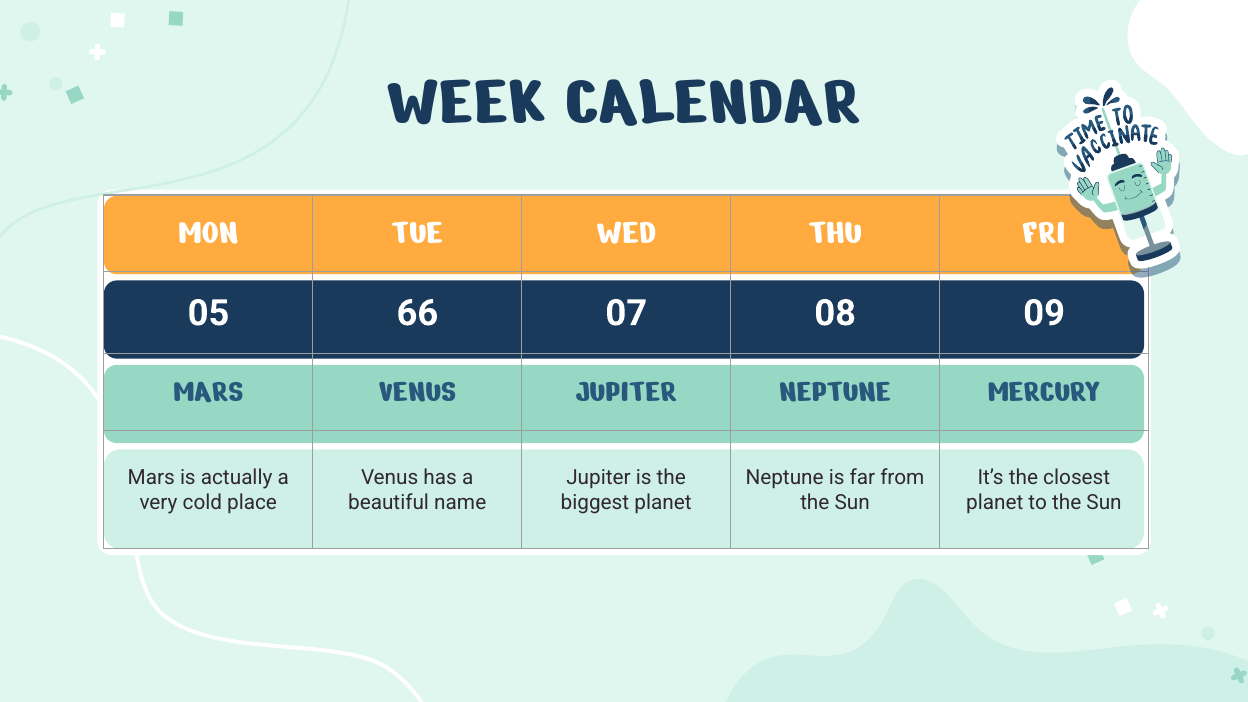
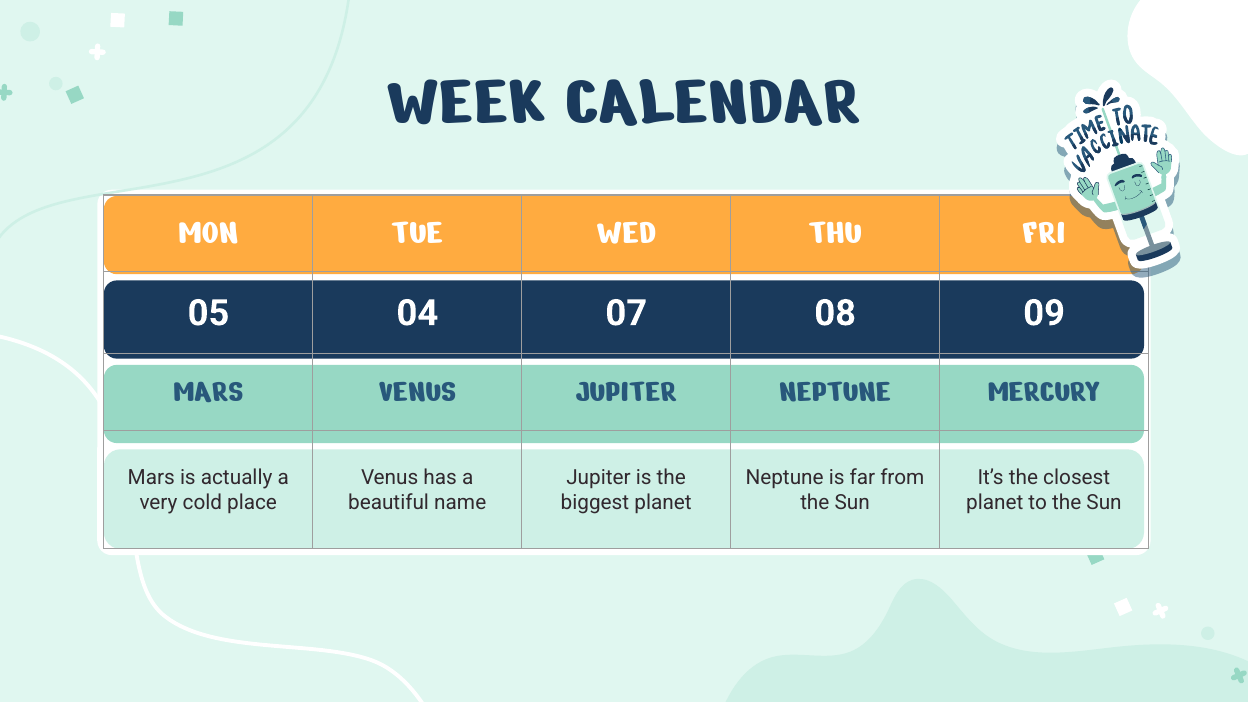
66: 66 -> 04 (417, 313)
